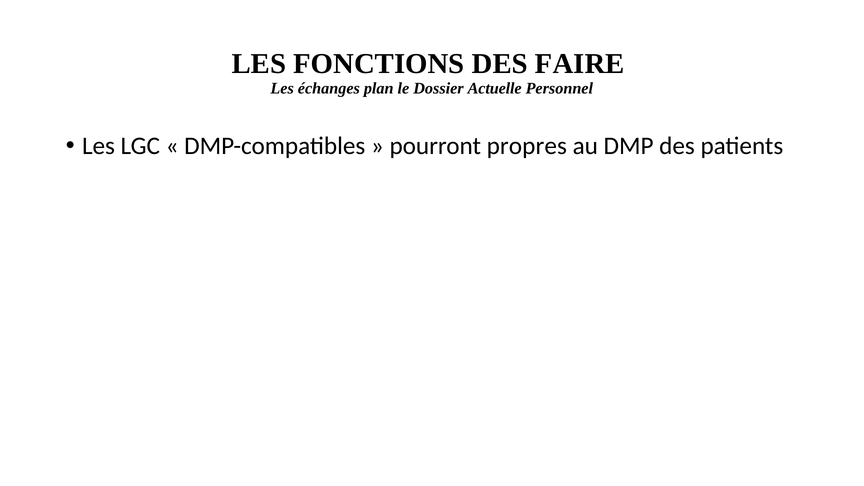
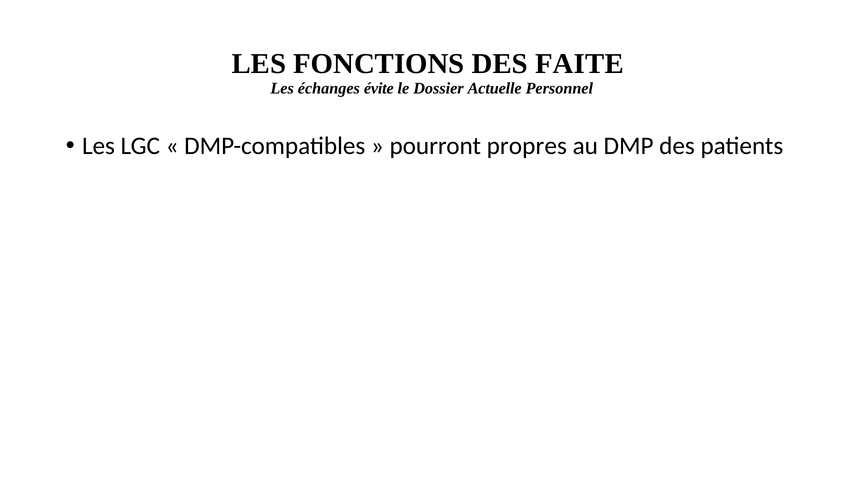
FAIRE: FAIRE -> FAITE (580, 64)
plan: plan -> évite (379, 88)
